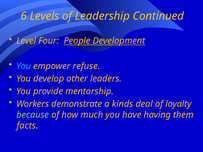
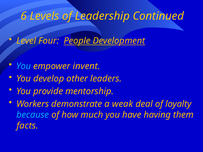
refuse: refuse -> invent (86, 66)
kinds: kinds -> weak (123, 104)
because colour: light green -> light blue (33, 115)
